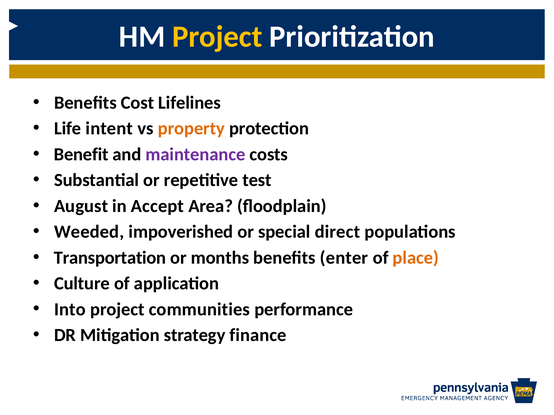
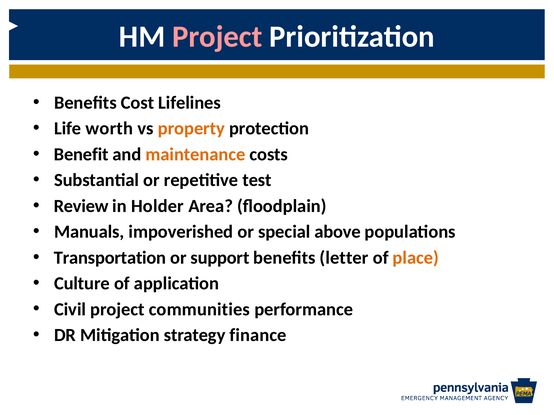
Project colour: yellow -> pink (217, 37)
intent: intent -> worth (109, 129)
maintenance colour: purple -> orange (195, 155)
August: August -> Review (81, 206)
Accept: Accept -> Holder (157, 206)
Weeded: Weeded -> Manuals (89, 232)
direct: direct -> above (338, 232)
months: months -> support (220, 258)
enter: enter -> letter (344, 258)
Into: Into -> Civil (70, 310)
